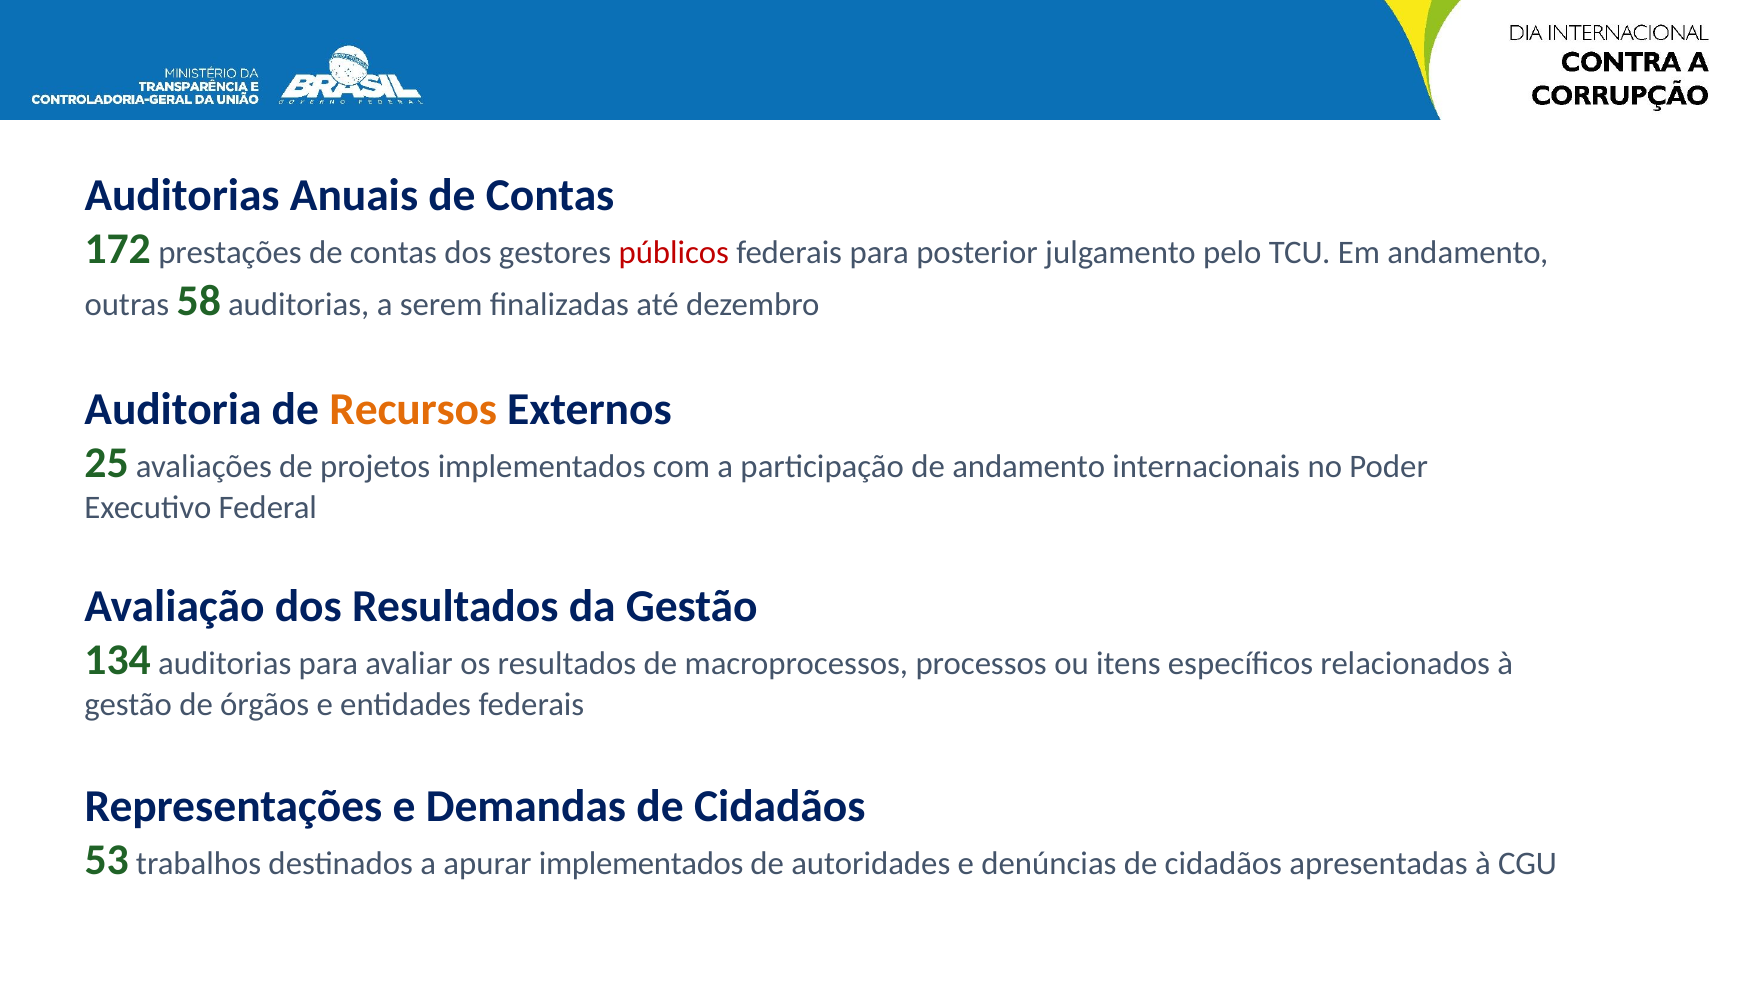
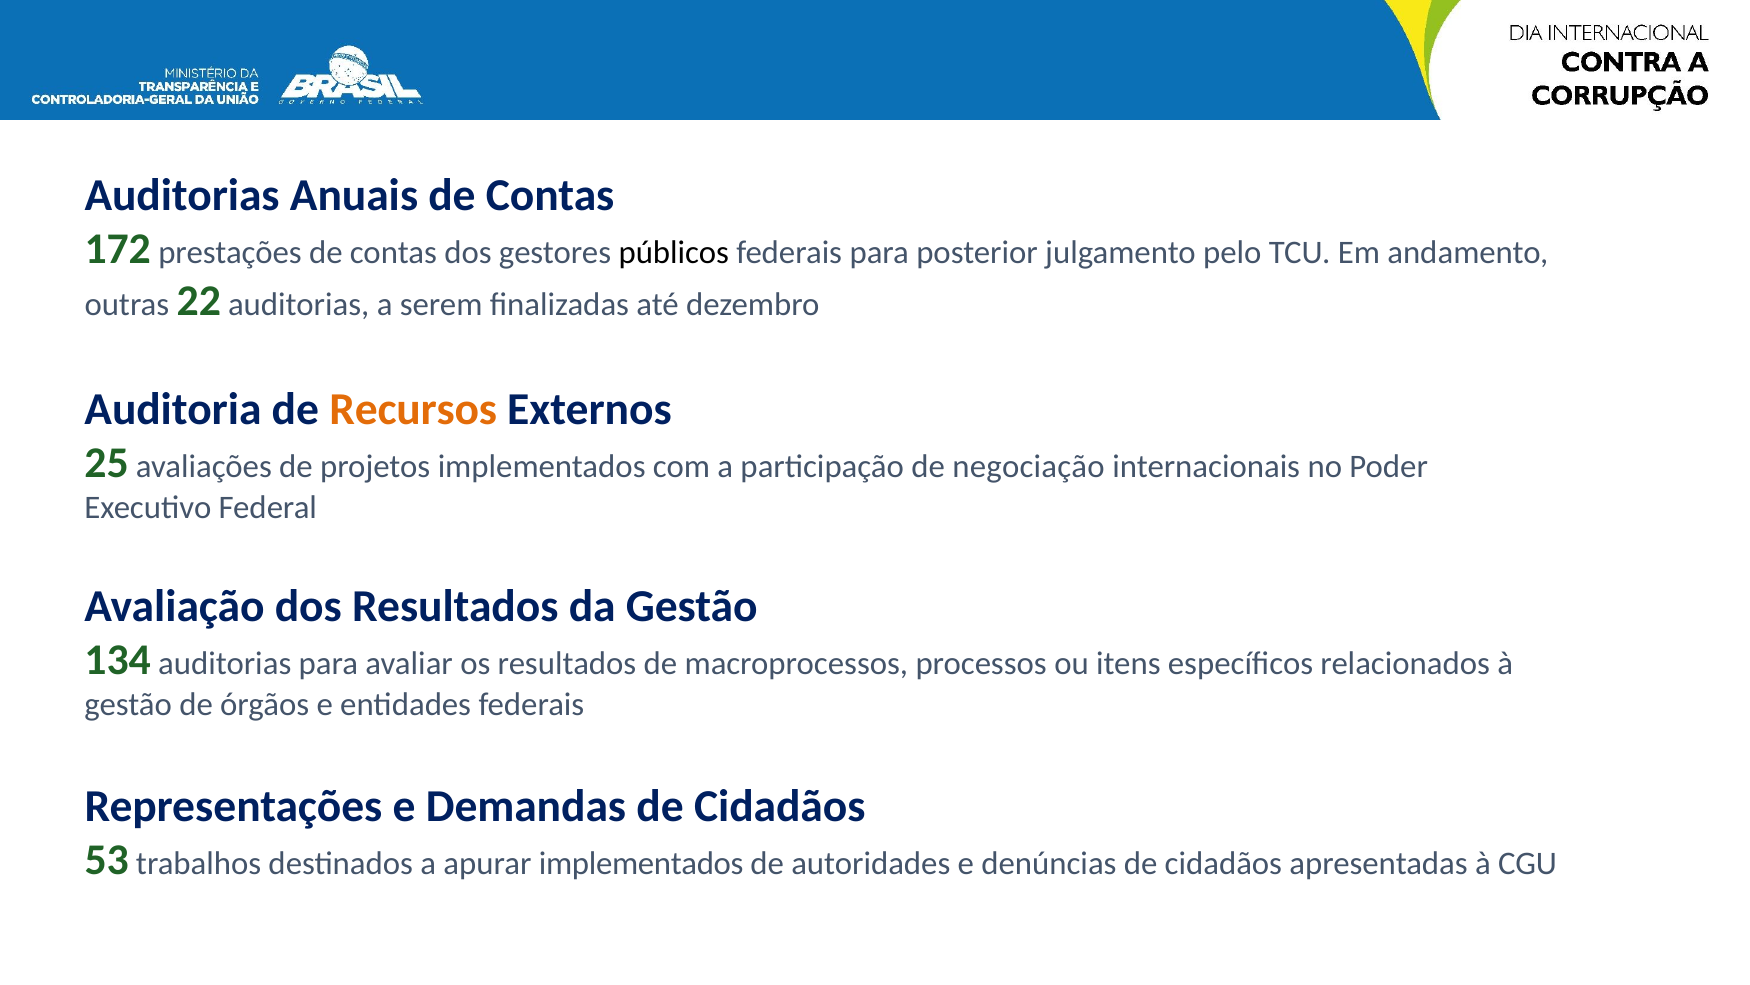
públicos colour: red -> black (674, 252)
58: 58 -> 22 (199, 301)
de andamento: andamento -> negociação (1029, 466)
